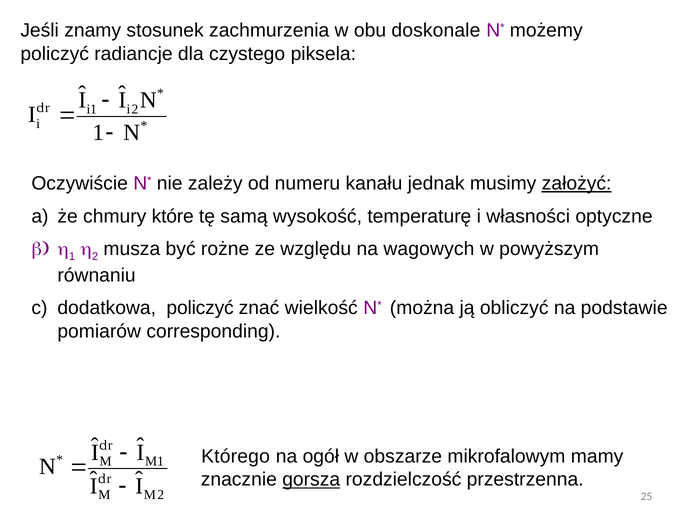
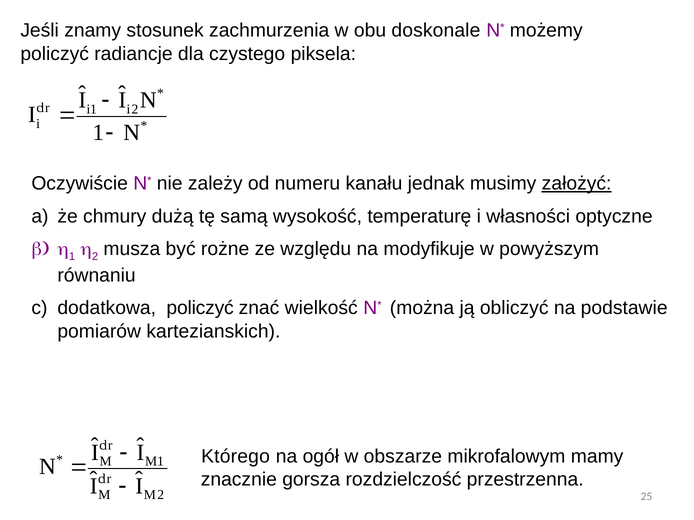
które: które -> dużą (173, 216)
wagowych: wagowych -> modyfikuje (429, 249)
corresponding: corresponding -> kartezianskich (213, 332)
gorsza underline: present -> none (311, 480)
